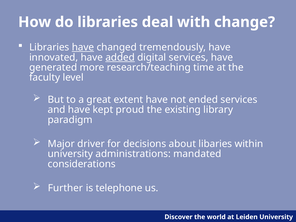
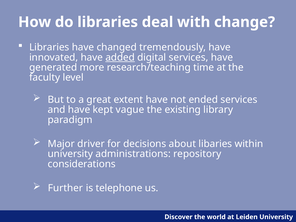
have underline: present -> none (83, 47)
proud: proud -> vague (130, 110)
mandated: mandated -> repository (197, 154)
